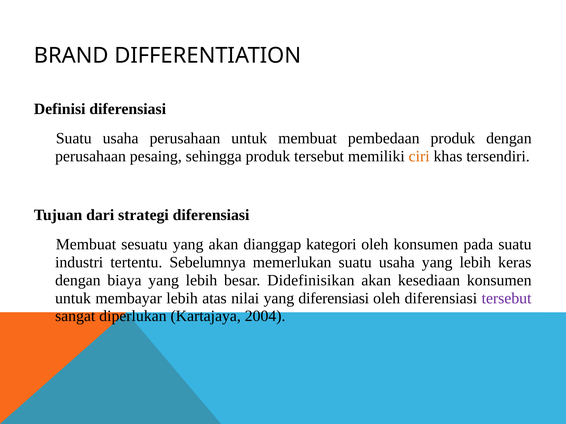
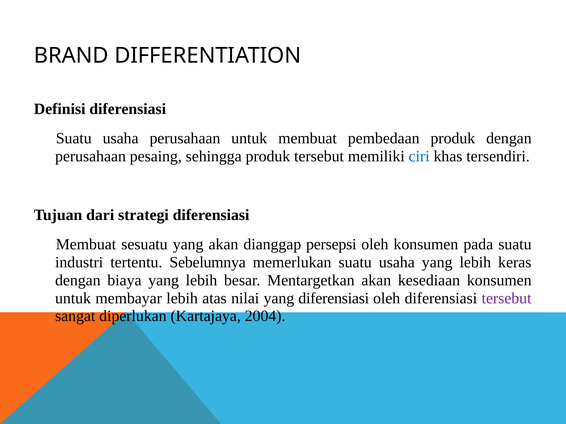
ciri colour: orange -> blue (419, 157)
kategori: kategori -> persepsi (331, 245)
Didefinisikan: Didefinisikan -> Mentargetkan (311, 281)
